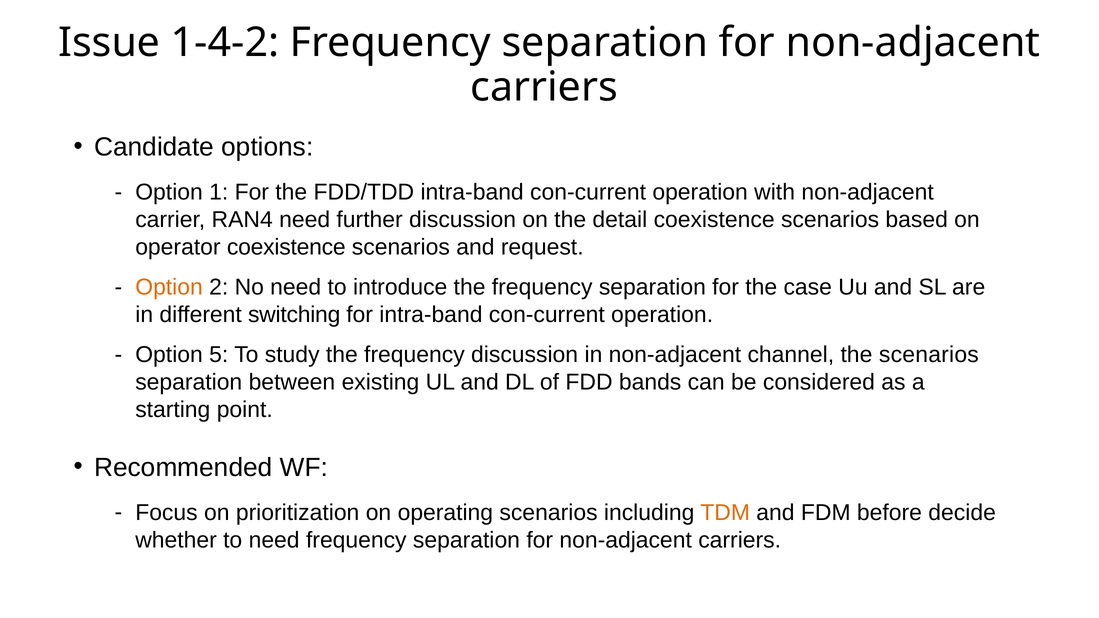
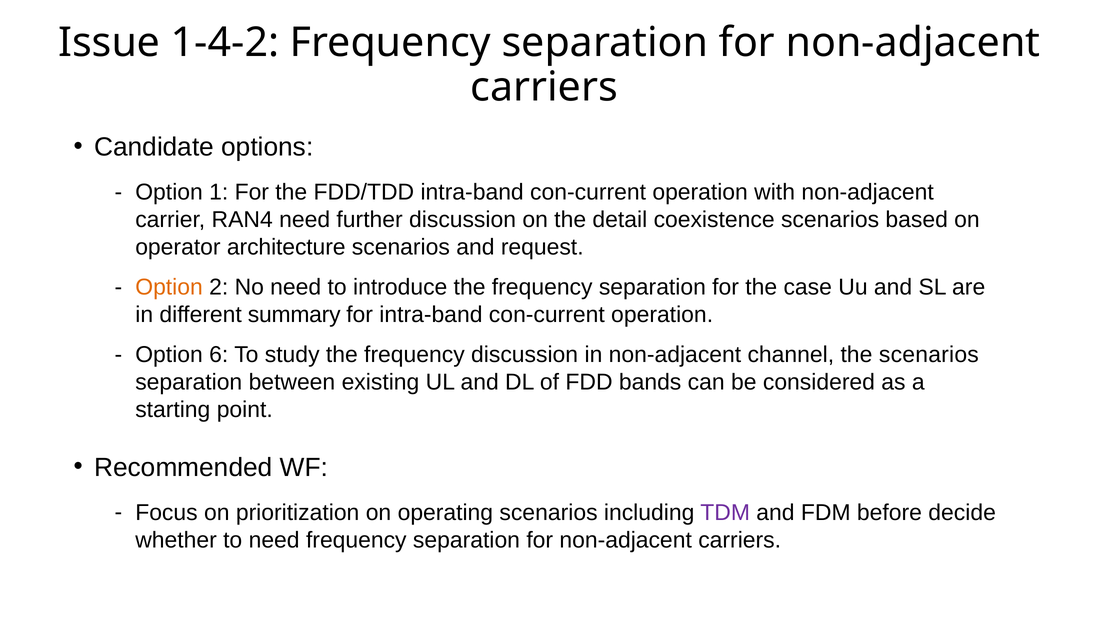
operator coexistence: coexistence -> architecture (286, 247)
switching: switching -> summary (294, 315)
5: 5 -> 6 (219, 355)
TDM colour: orange -> purple (725, 513)
